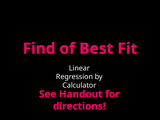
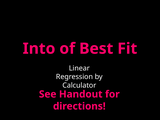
Find: Find -> Into (39, 49)
